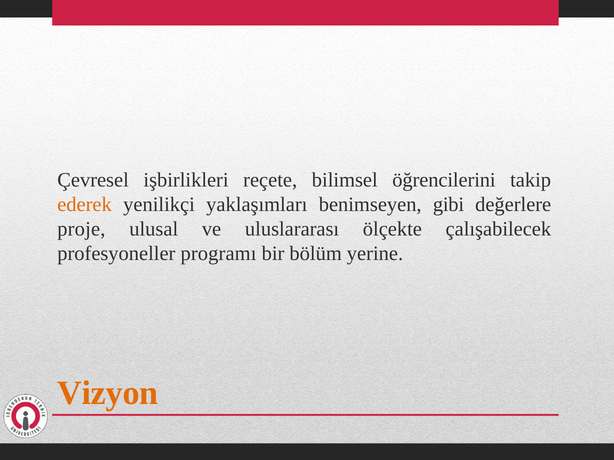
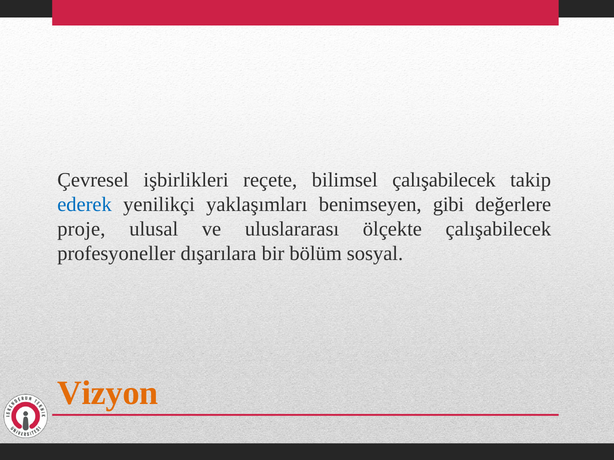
bilimsel öğrencilerini: öğrencilerini -> çalışabilecek (444, 180)
ederek colour: orange -> blue (85, 205)
programı: programı -> dışarılara (219, 254)
yerine: yerine -> sosyal (375, 254)
